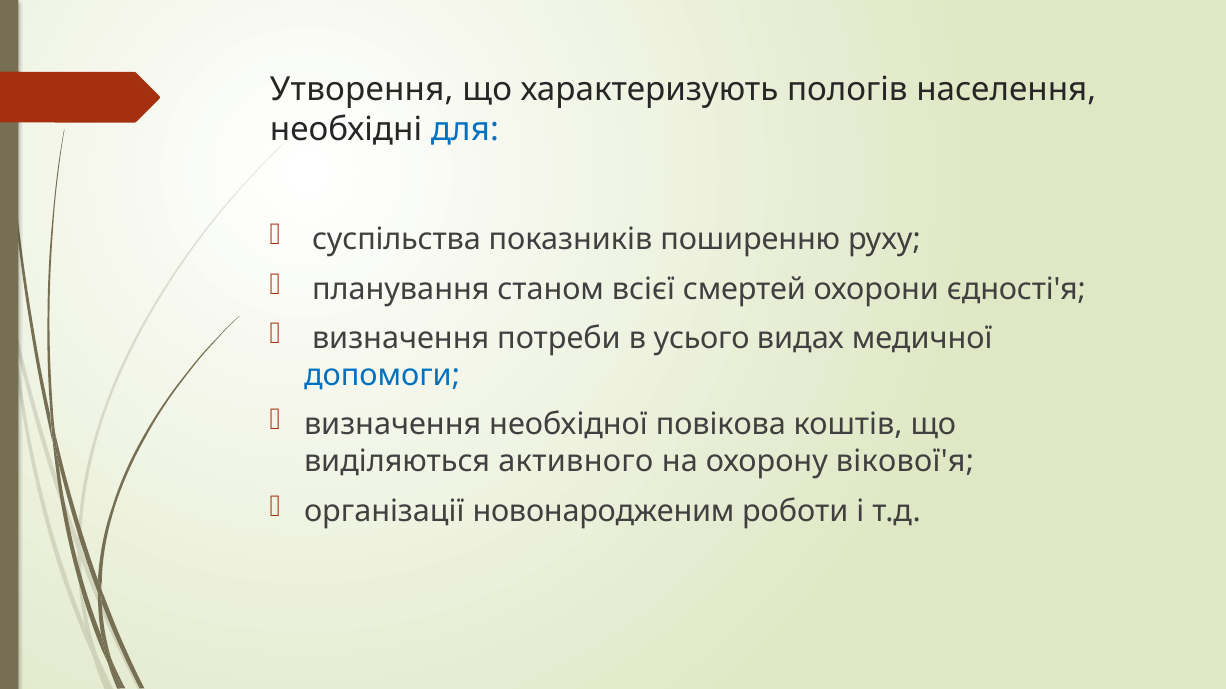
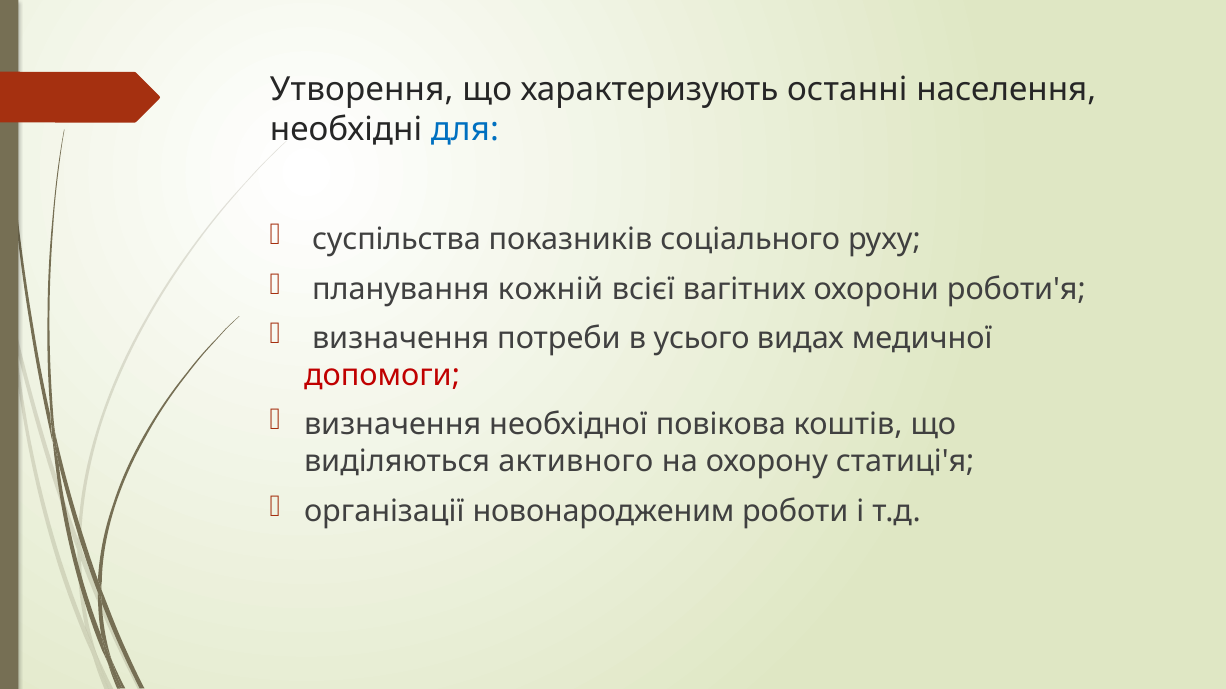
пологів: пологів -> останні (847, 90)
поширенню: поширенню -> соціального (750, 240)
станом: станом -> кожній (551, 289)
смертей: смертей -> вагітних (744, 289)
єдності'я: єдності'я -> роботи'я (1016, 289)
допомоги colour: blue -> red (382, 376)
вікової'я: вікової'я -> статиці'я (905, 462)
